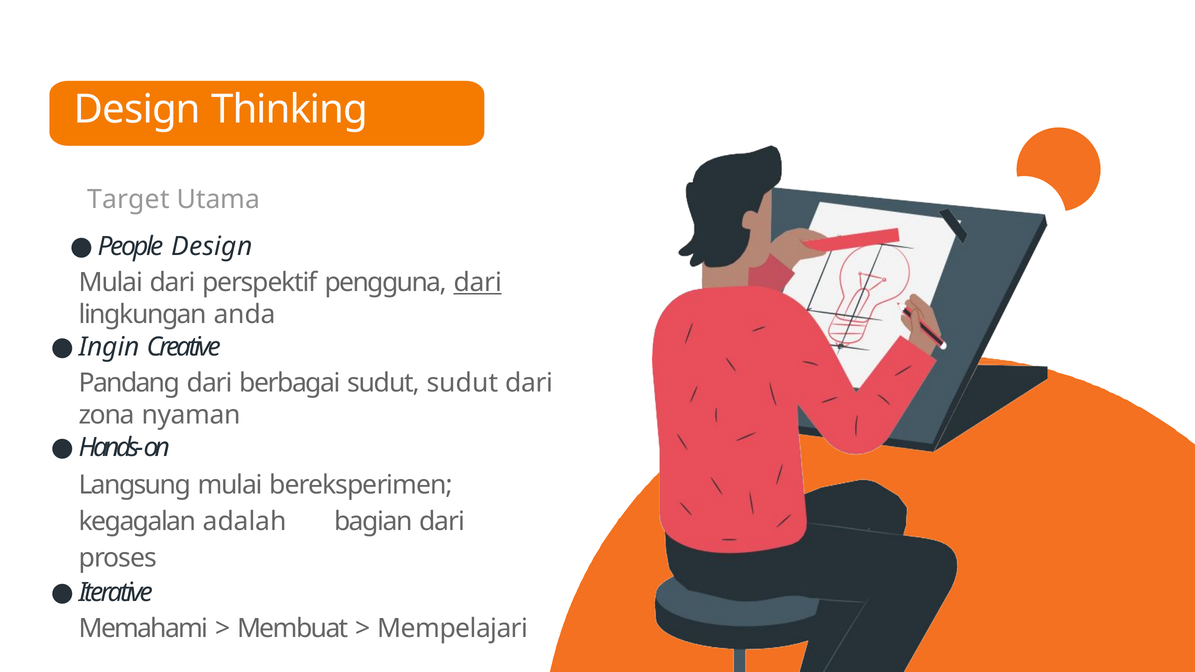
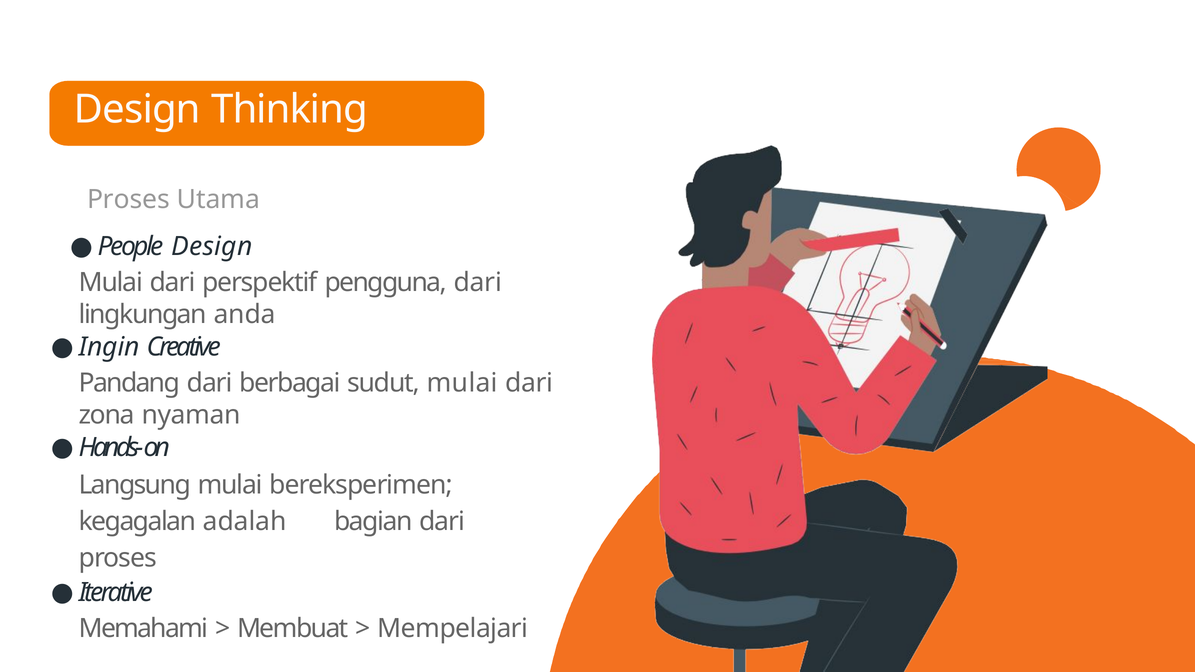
Target: Target -> Proses (129, 200)
dari underline: present -> none (478, 282)
sudut sudut: sudut -> mulai (462, 383)
